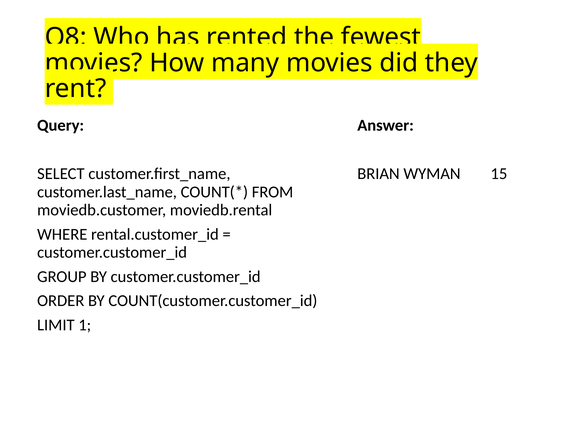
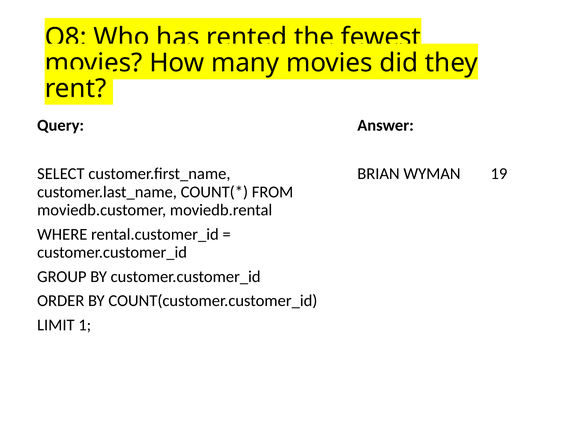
15: 15 -> 19 (499, 174)
